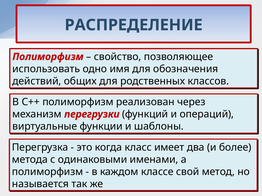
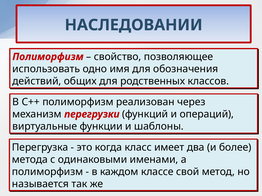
РАСПРЕДЕЛЕНИЕ: РАСПРЕДЕЛЕНИЕ -> НАСЛЕДОВАНИИ (134, 25)
